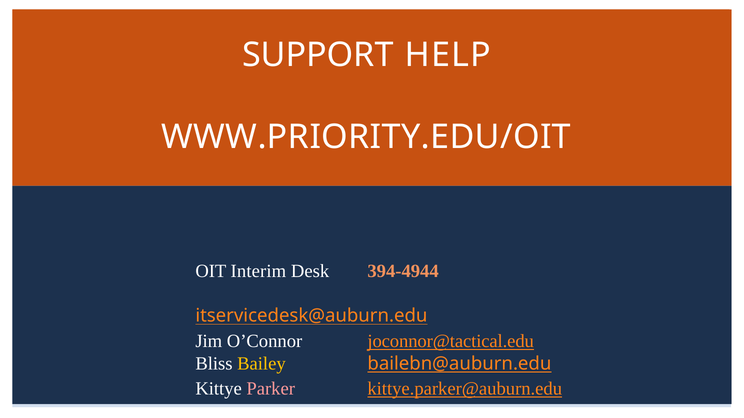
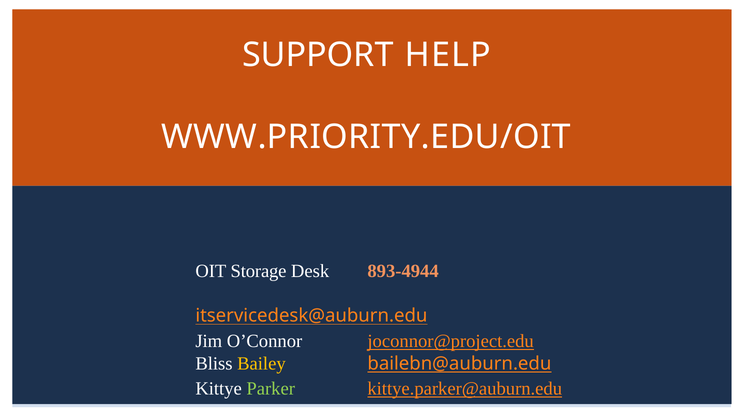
Interim: Interim -> Storage (259, 272)
394-4944: 394-4944 -> 893-4944 (403, 272)
joconnor@tactical.edu: joconnor@tactical.edu -> joconnor@project.edu (451, 342)
Parker colour: pink -> light green (271, 389)
